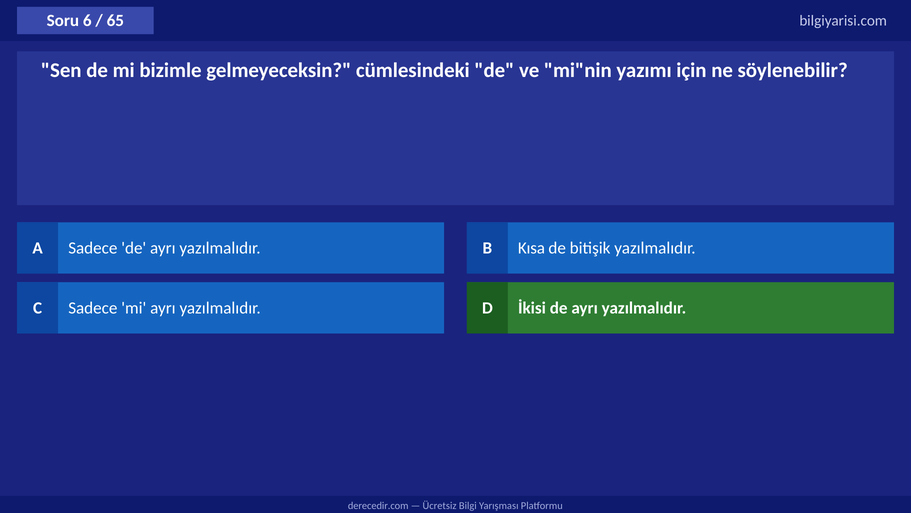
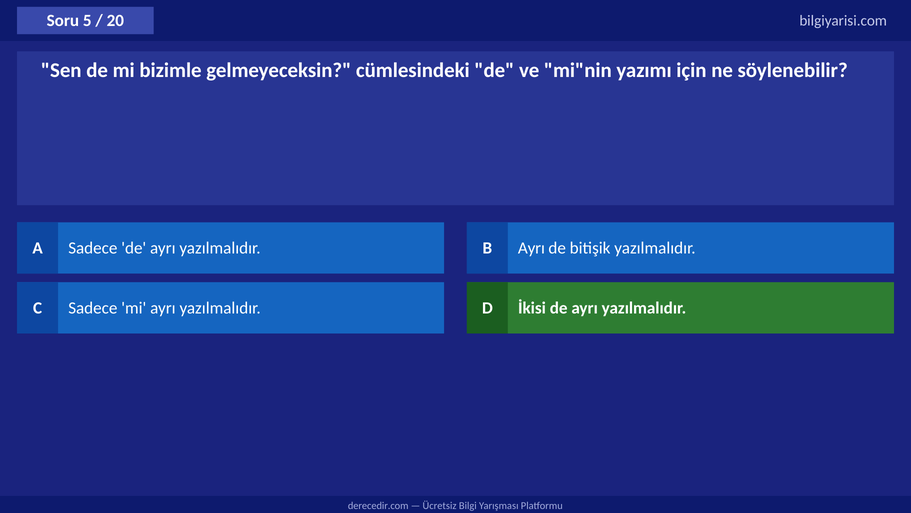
6: 6 -> 5 (87, 21)
65: 65 -> 20 (115, 21)
B Kısa: Kısa -> Ayrı (531, 248)
